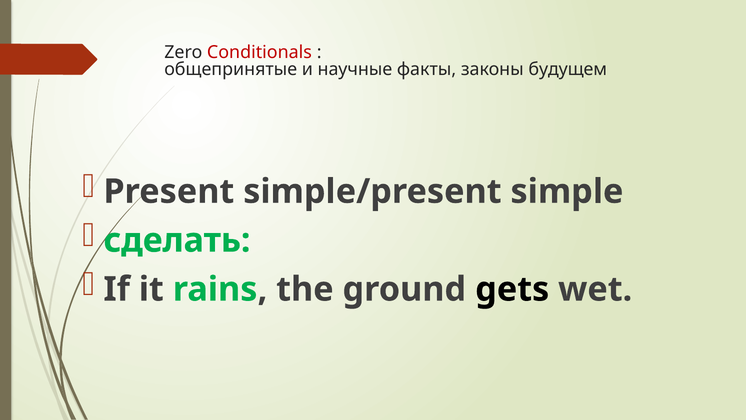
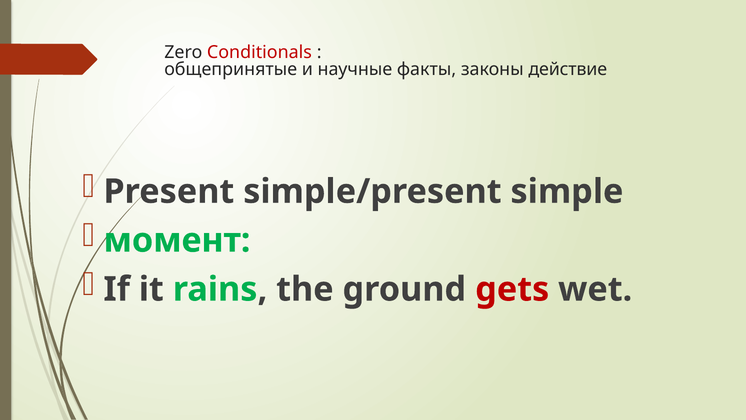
будущем: будущем -> действие (568, 69)
сделать: сделать -> момент (177, 240)
gets colour: black -> red (512, 289)
